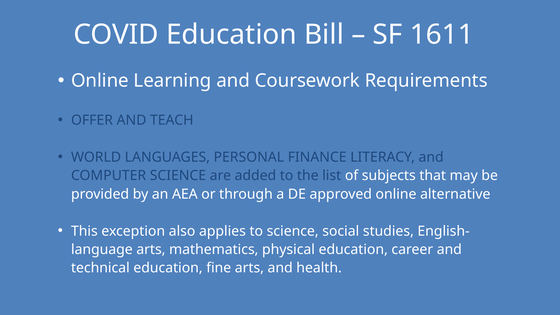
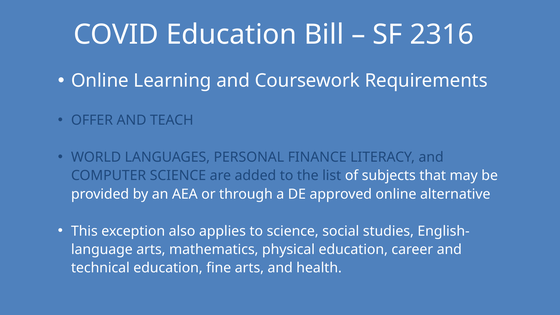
1611: 1611 -> 2316 (442, 35)
